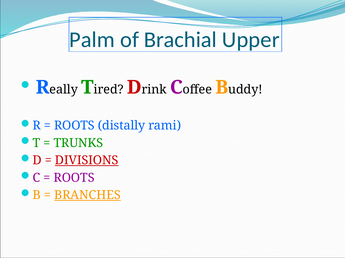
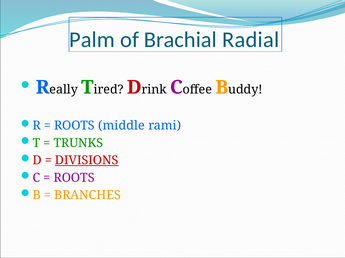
Upper: Upper -> Radial (251, 40)
distally: distally -> middle (121, 126)
BRANCHES underline: present -> none (87, 196)
